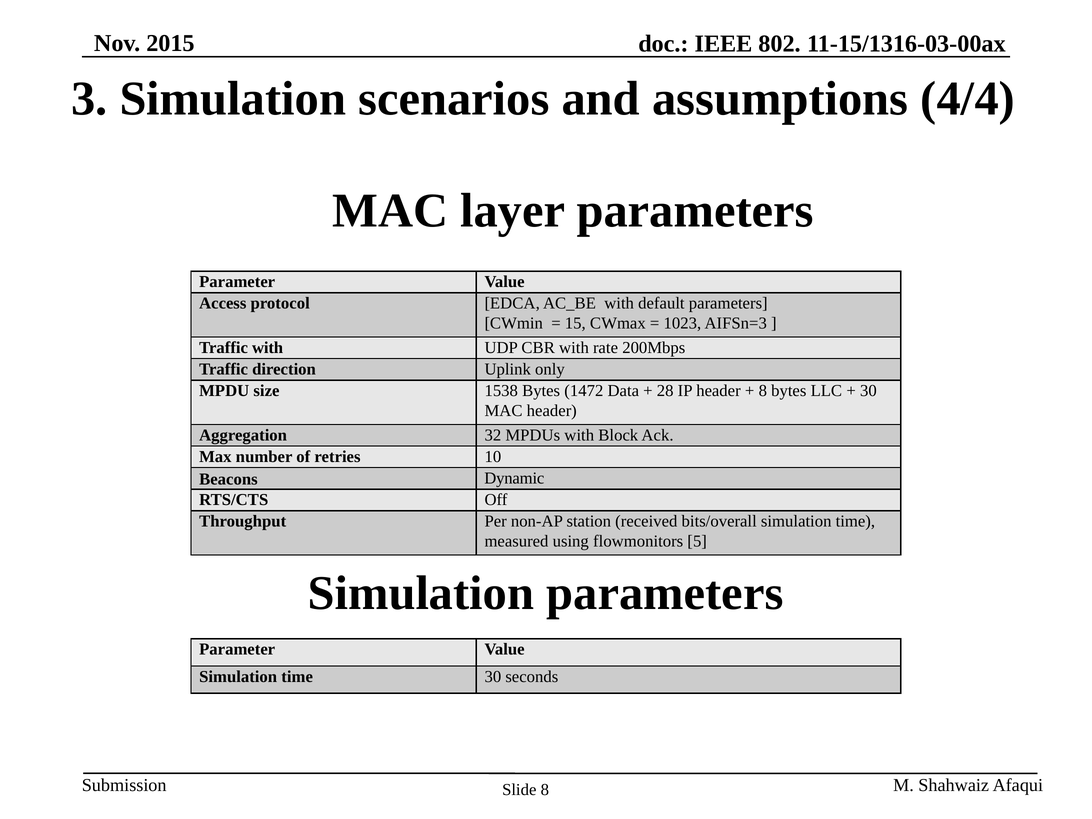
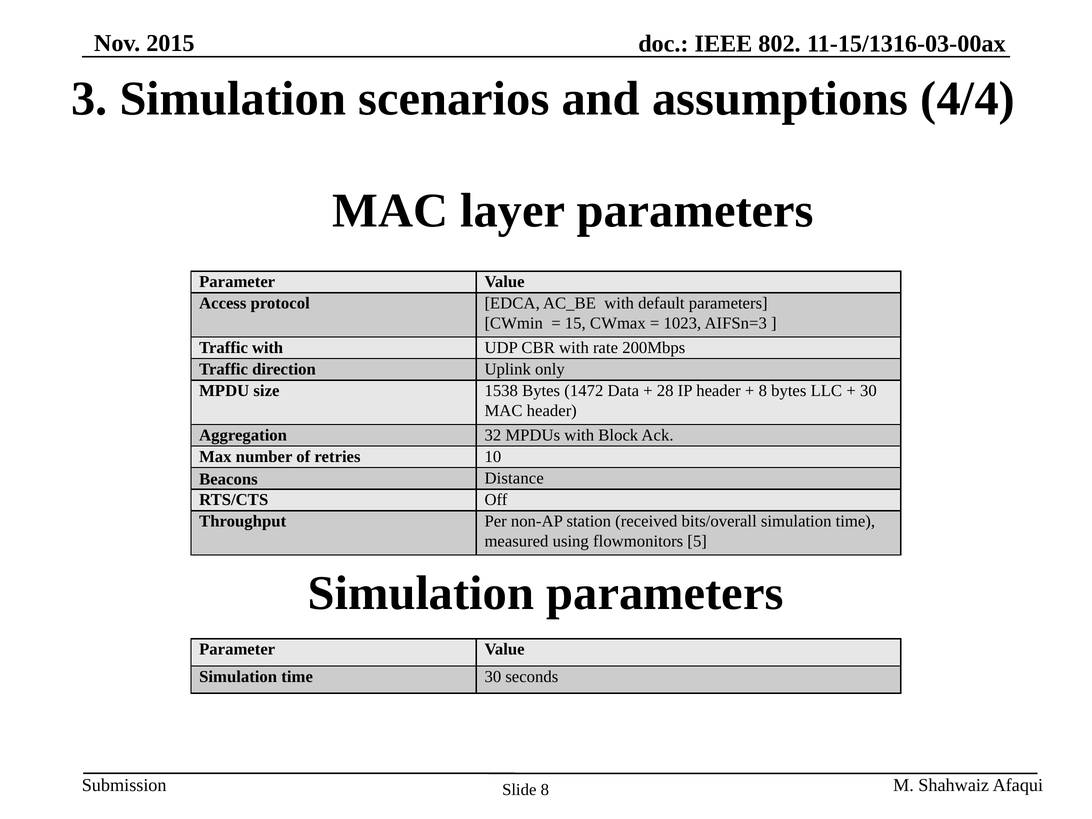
Dynamic: Dynamic -> Distance (514, 478)
